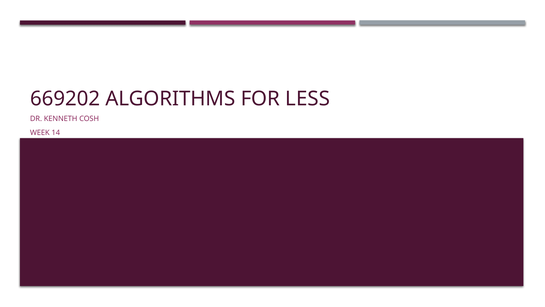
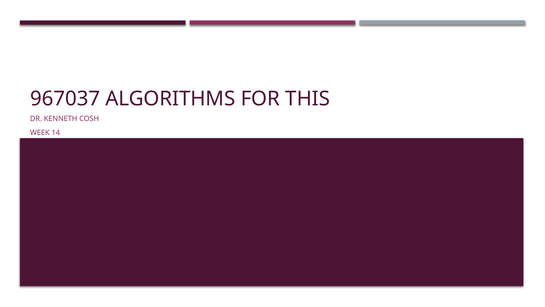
669202: 669202 -> 967037 (65, 99)
LESS: LESS -> THIS (308, 99)
